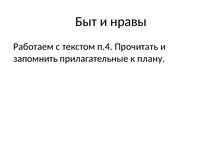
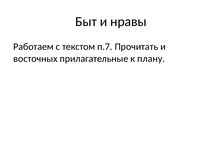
п.4: п.4 -> п.7 (105, 47)
запомнить: запомнить -> восточных (35, 58)
